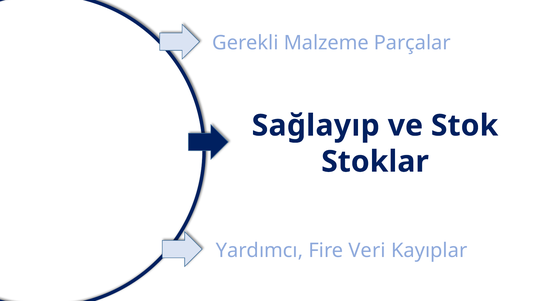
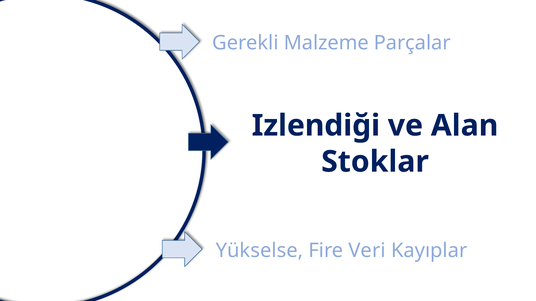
Sağlayıp: Sağlayıp -> Izlendiği (316, 126)
Stok: Stok -> Alan (465, 126)
Yardımcı: Yardımcı -> Yükselse (259, 251)
